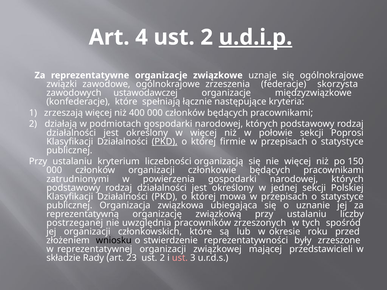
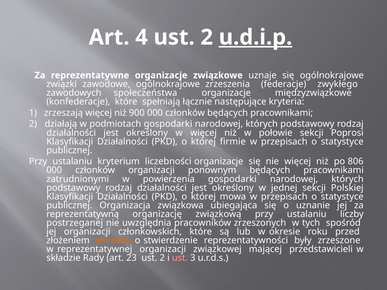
skorzysta: skorzysta -> zwykłego (338, 84)
ustawodawczej: ustawodawczej -> społeczeństwa (145, 93)
400: 400 -> 900 (137, 113)
PKD underline: present -> none (165, 142)
liczebności organizacją: organizacją -> organizacje (219, 162)
150: 150 -> 806 (356, 162)
członkowie: członkowie -> ponownym (212, 170)
wniosku colour: black -> orange (114, 241)
